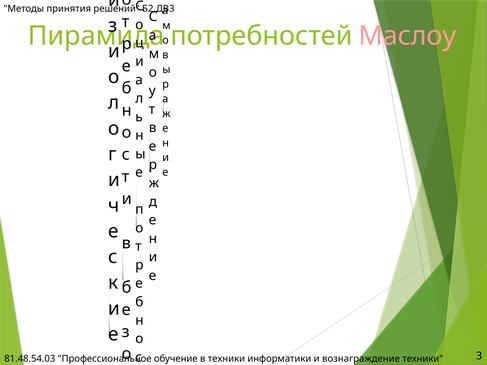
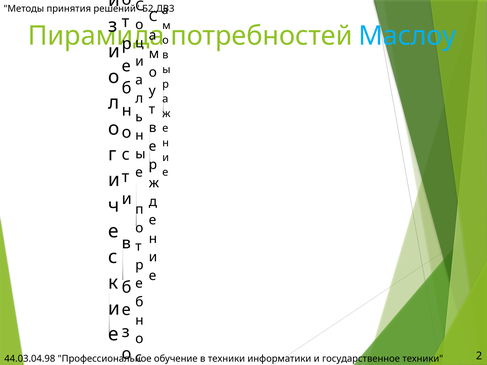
Маслоу colour: pink -> light blue (407, 36)
81.48.54.03: 81.48.54.03 -> 44.03.04.98 (30, 359)
вознаграждение: вознаграждение -> государственное (361, 359)
3: 3 -> 2 (479, 356)
